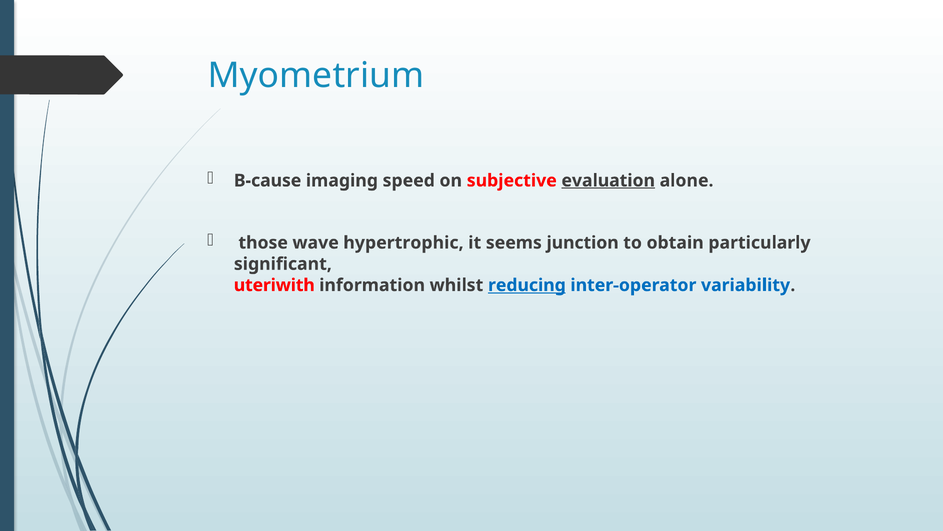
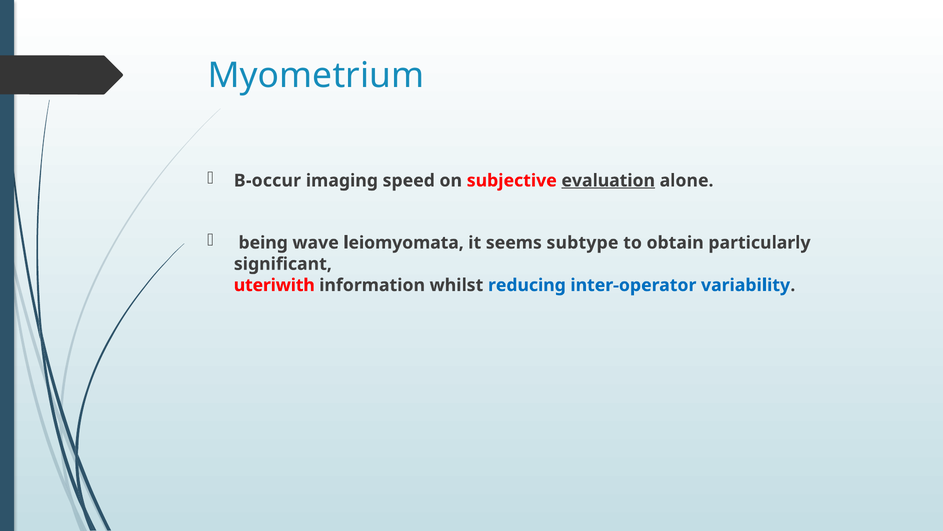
B-cause: B-cause -> B-occur (267, 180)
those: those -> being (263, 243)
hypertrophic: hypertrophic -> leiomyomata (404, 243)
junction: junction -> subtype (582, 243)
reducing underline: present -> none (527, 285)
